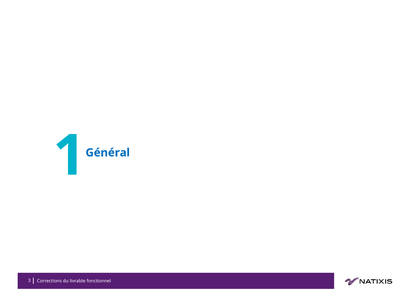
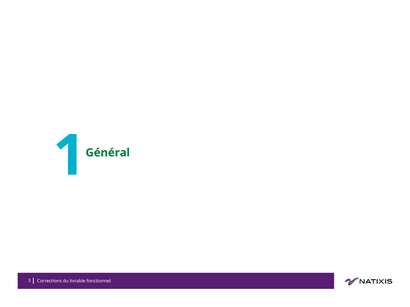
Général colour: blue -> green (108, 153)
